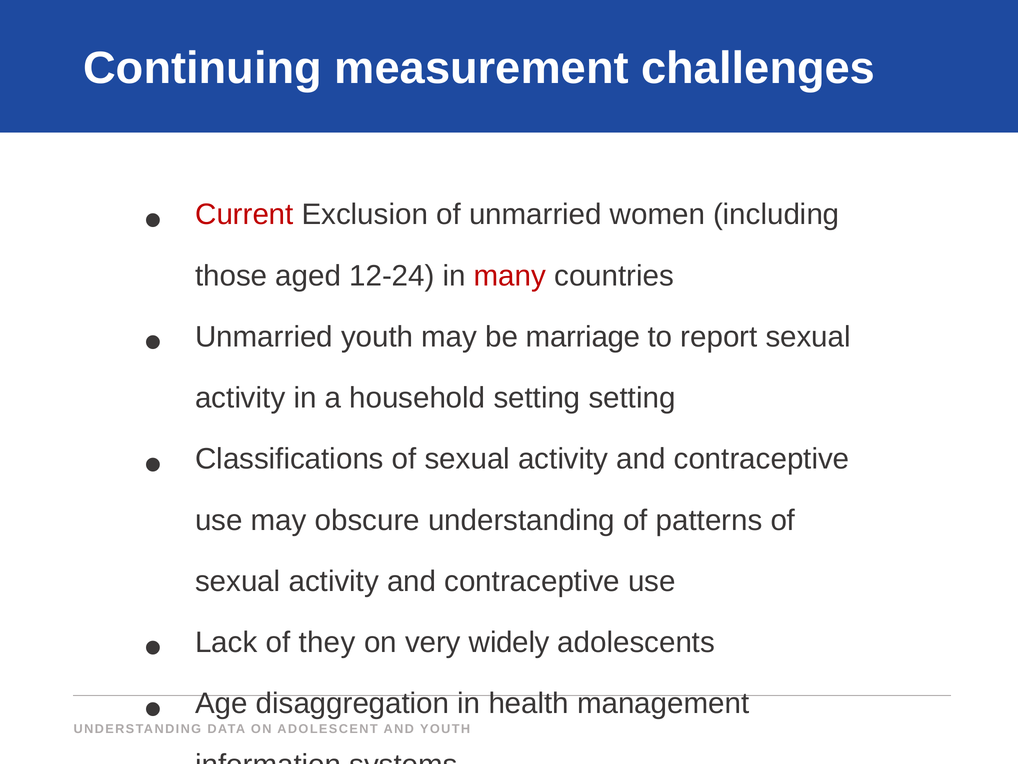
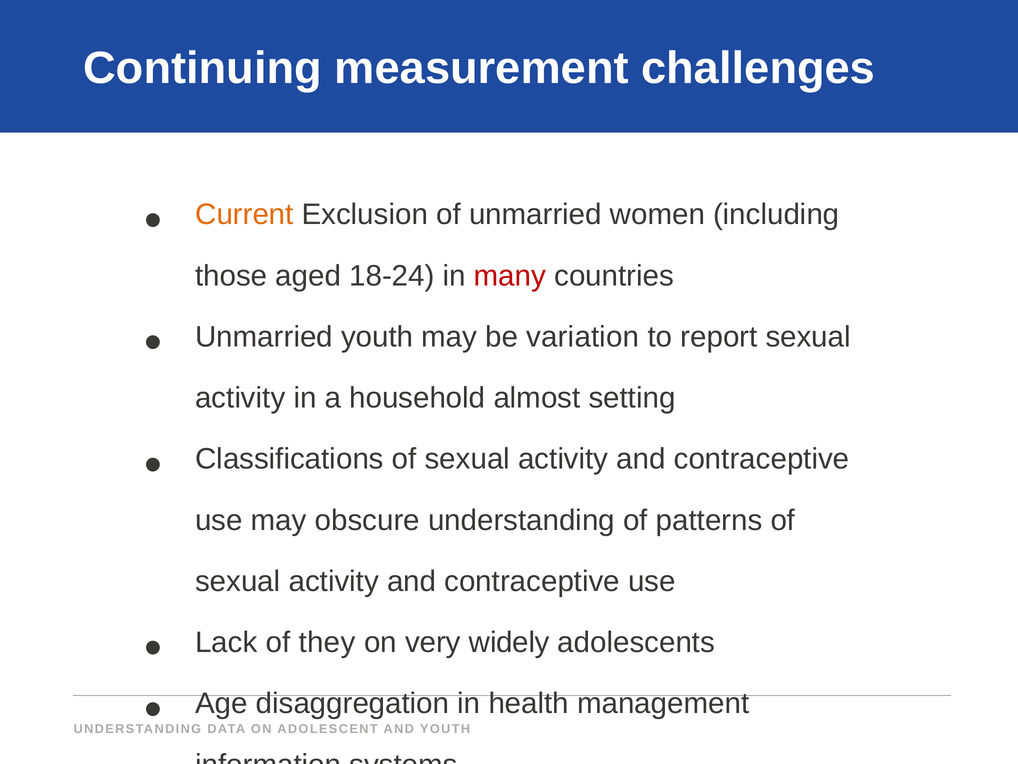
Current colour: red -> orange (244, 215)
12-24: 12-24 -> 18-24 (392, 276)
marriage: marriage -> variation (583, 337)
household setting: setting -> almost (537, 398)
